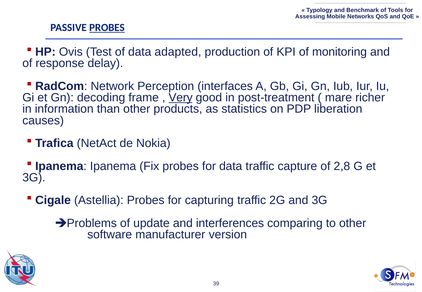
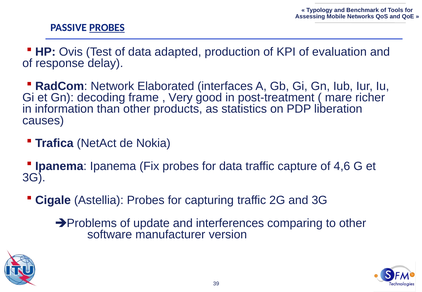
monitoring: monitoring -> evaluation (339, 52)
Perception: Perception -> Elaborated (166, 86)
Very underline: present -> none (181, 98)
2,8: 2,8 -> 4,6 (342, 166)
